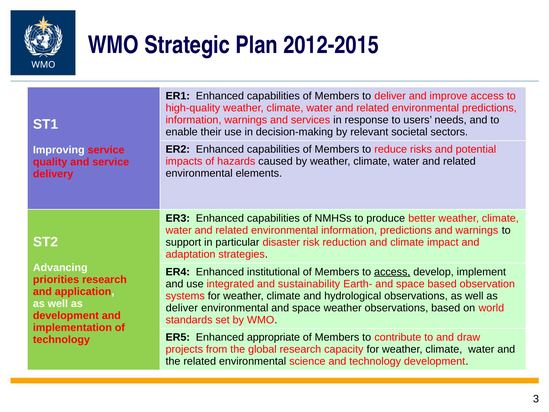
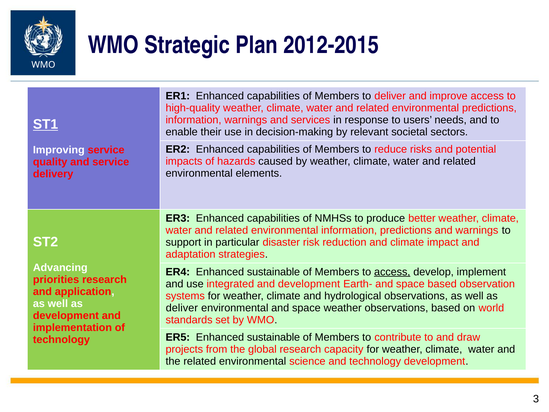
ST1 underline: none -> present (46, 124)
ER4 Enhanced institutional: institutional -> sustainable (273, 272)
and sustainability: sustainability -> development (309, 284)
ER5 Enhanced appropriate: appropriate -> sustainable (273, 337)
